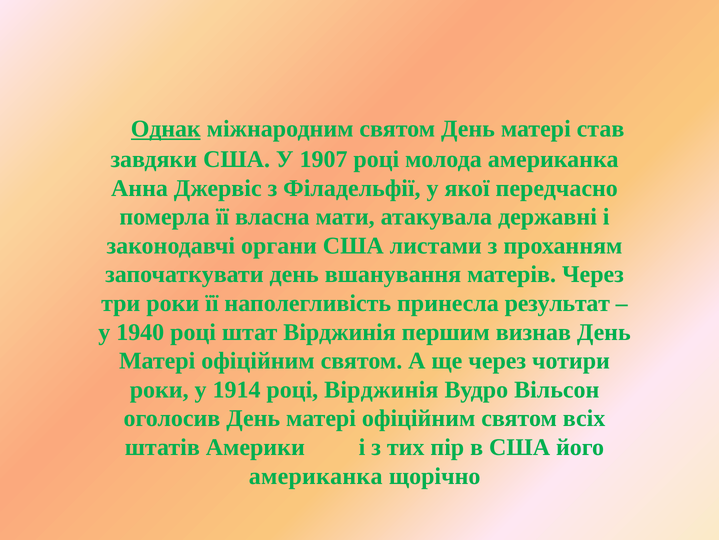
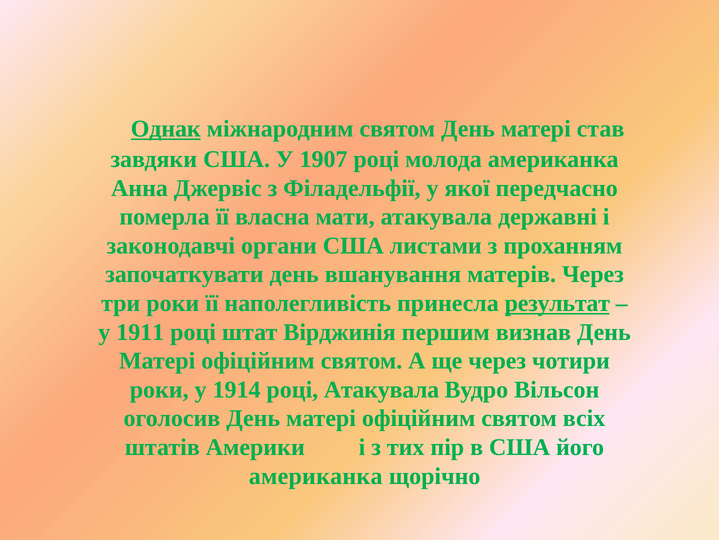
результат underline: none -> present (557, 303)
1940: 1940 -> 1911 (140, 332)
році Вірджинія: Вірджинія -> Атакувала (382, 389)
